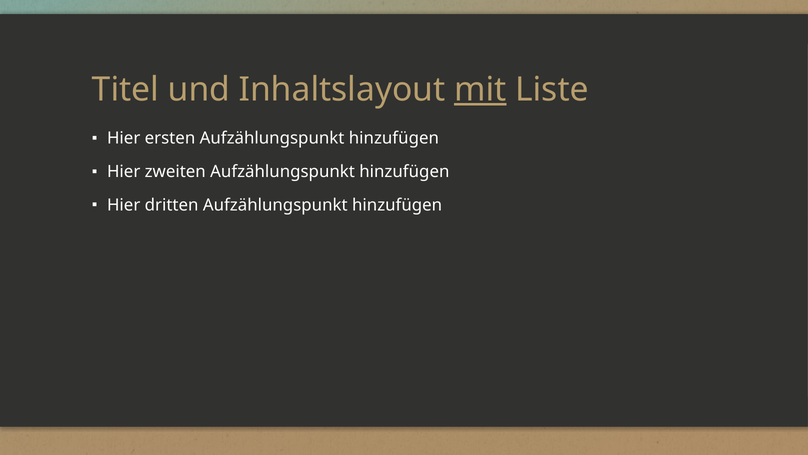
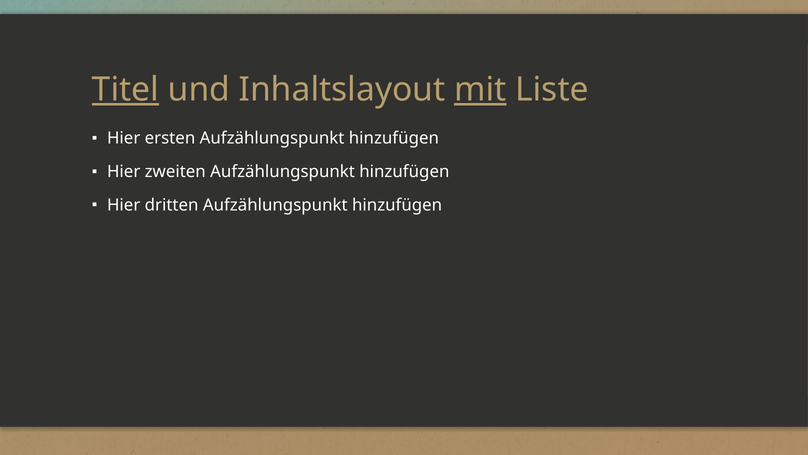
Titel underline: none -> present (125, 90)
